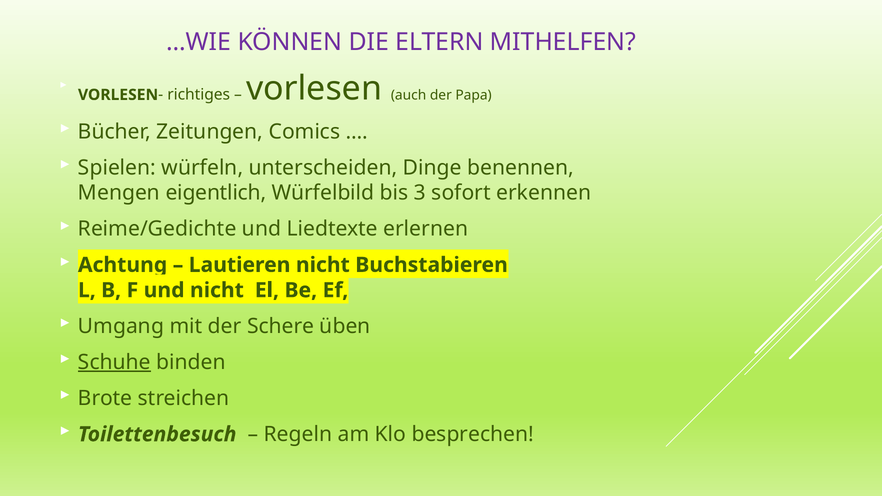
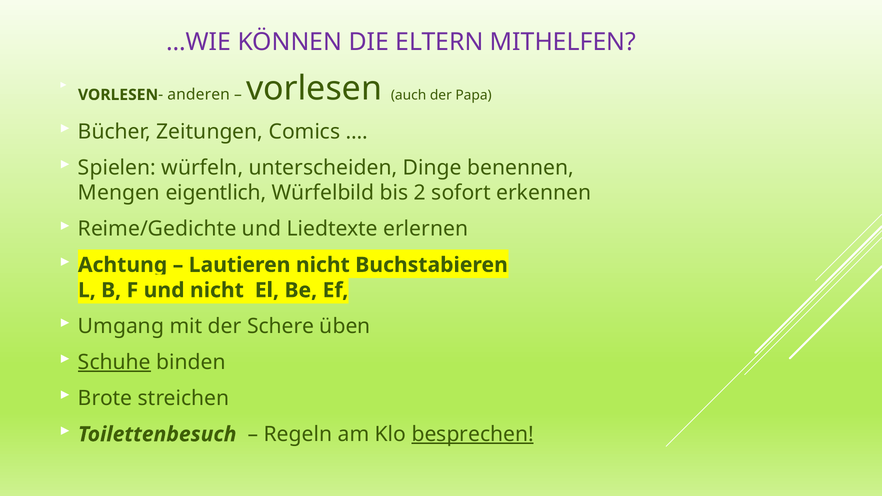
richtiges: richtiges -> anderen (199, 95)
3: 3 -> 2 (420, 193)
besprechen underline: none -> present (473, 434)
